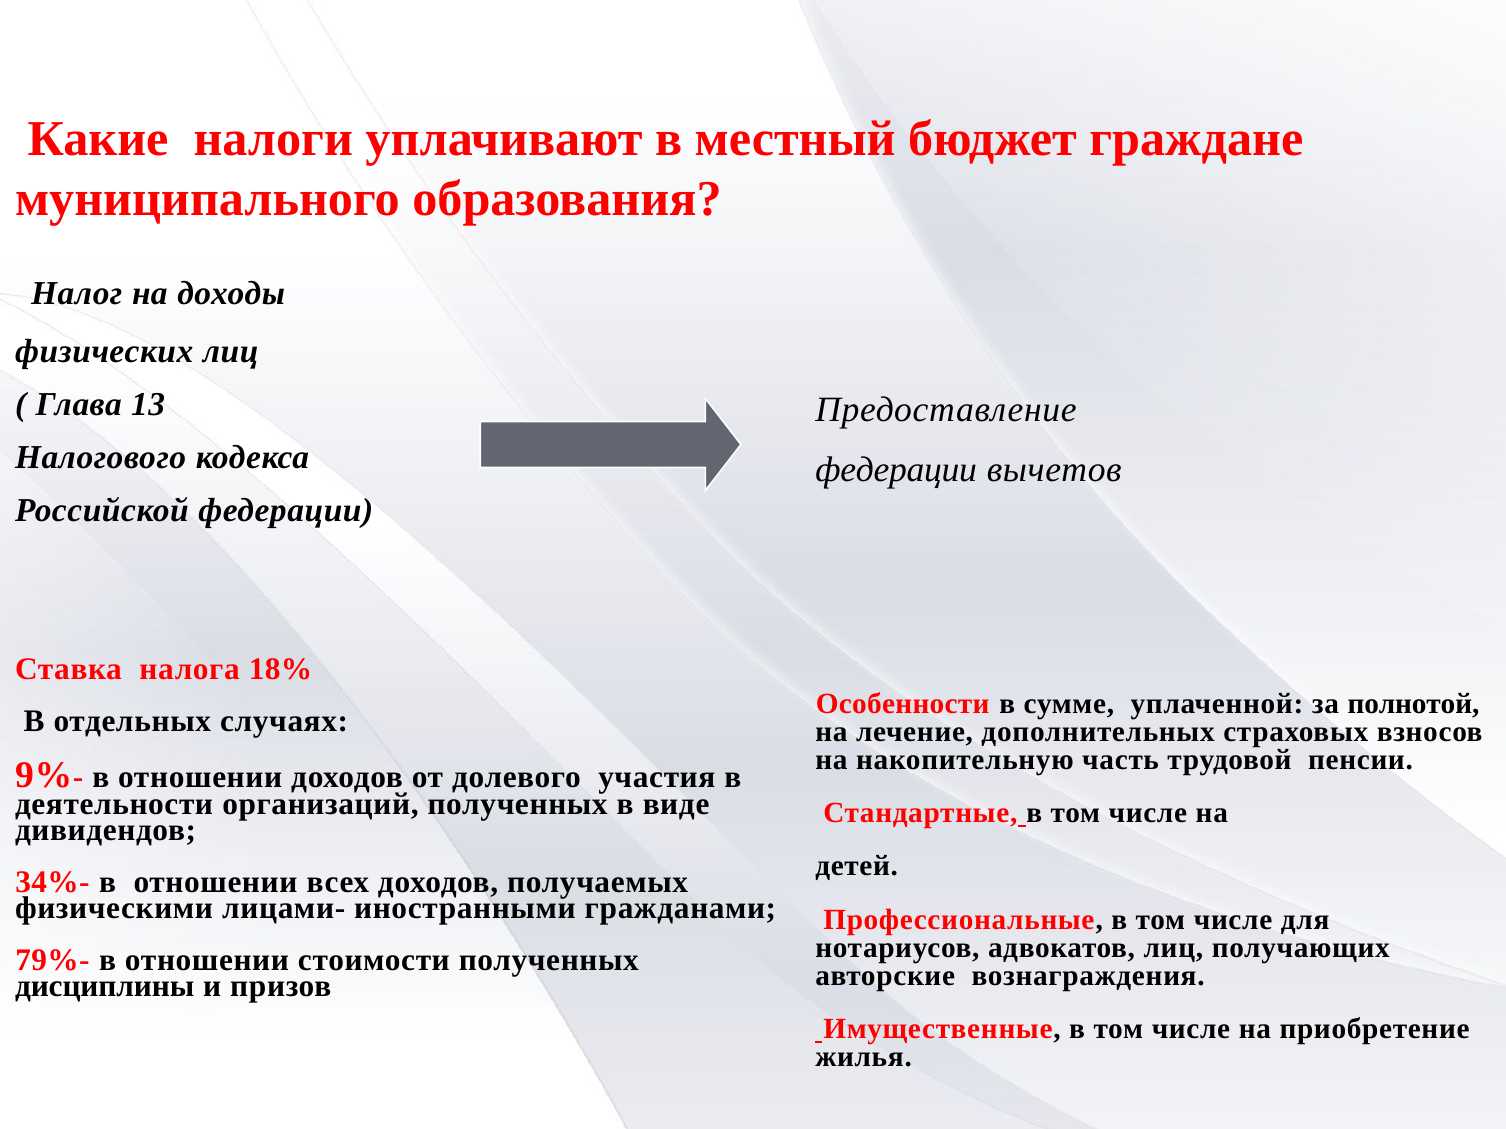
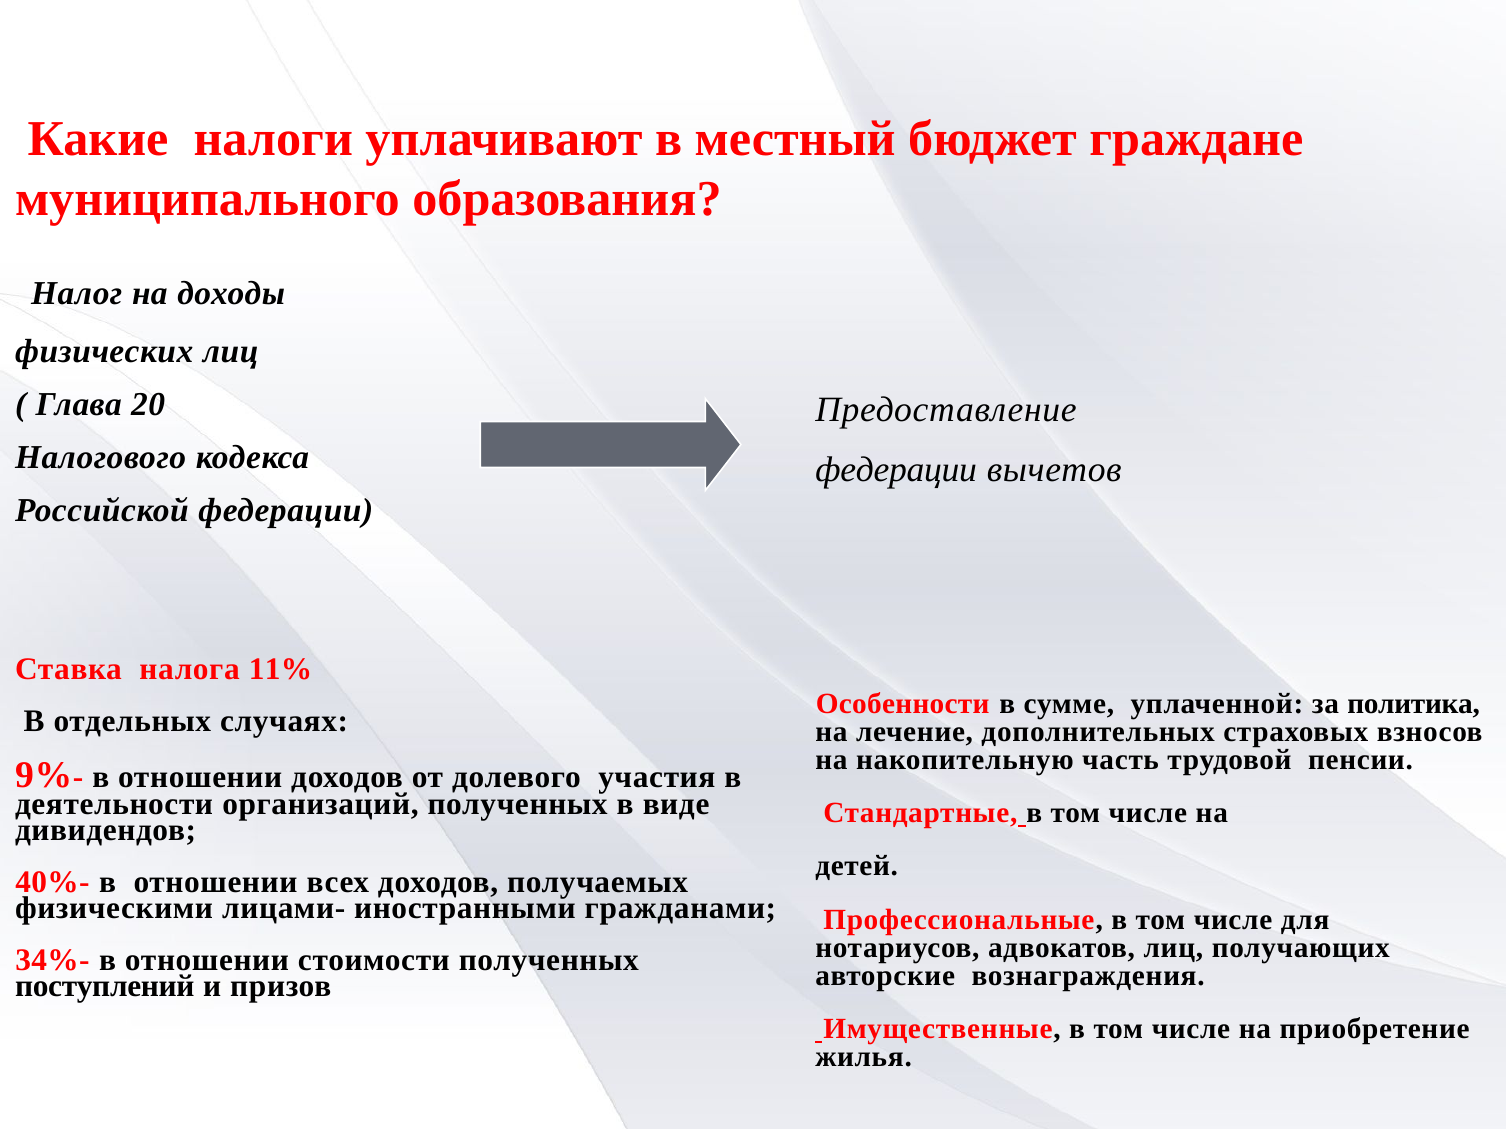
13: 13 -> 20 (148, 405)
18%: 18% -> 11% (281, 670)
полнотой: полнотой -> политика (1414, 704)
34%-: 34%- -> 40%- (52, 882)
79%-: 79%- -> 34%- (52, 960)
дисциплины: дисциплины -> поступлений (105, 987)
